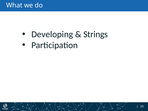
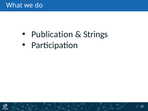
Developing: Developing -> Publication (52, 34)
